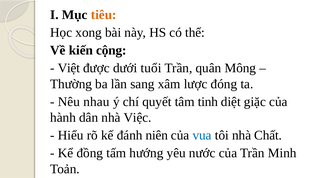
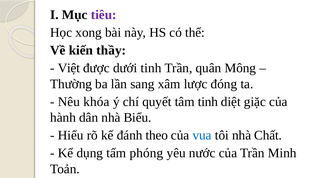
tiêu colour: orange -> purple (104, 15)
cộng: cộng -> thầy (111, 50)
dưới tuổi: tuổi -> tinh (151, 68)
nhau: nhau -> khóa (96, 102)
Việc: Việc -> Biểu (137, 118)
niên: niên -> theo (157, 136)
đồng: đồng -> dụng (90, 153)
hướng: hướng -> phóng (146, 153)
